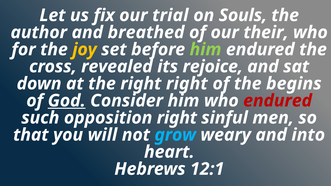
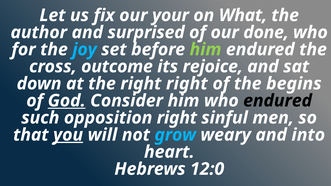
trial: trial -> your (171, 15)
Souls: Souls -> What (243, 15)
breathed: breathed -> surprised (146, 32)
their: their -> done (266, 32)
joy colour: yellow -> light blue (85, 50)
revealed: revealed -> outcome (117, 67)
endured colour: red -> black (278, 101)
you underline: none -> present (68, 135)
12:1: 12:1 -> 12:0 (207, 169)
